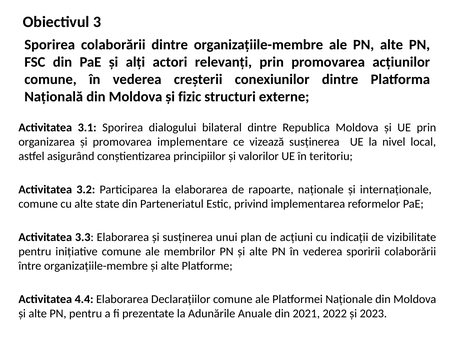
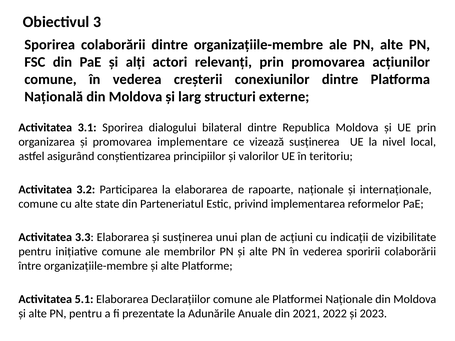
fizic: fizic -> larg (190, 97)
4.4: 4.4 -> 5.1 (84, 299)
